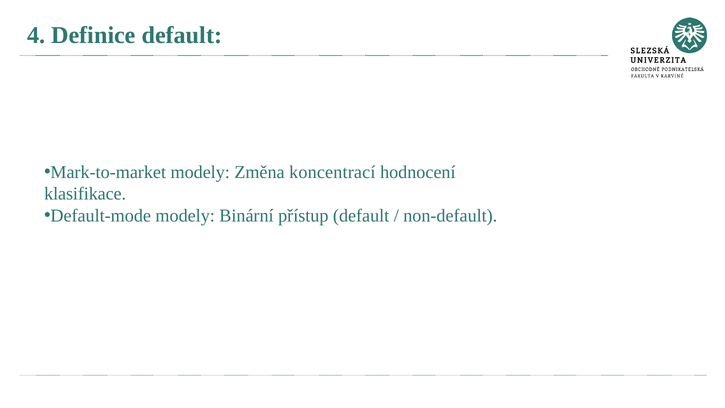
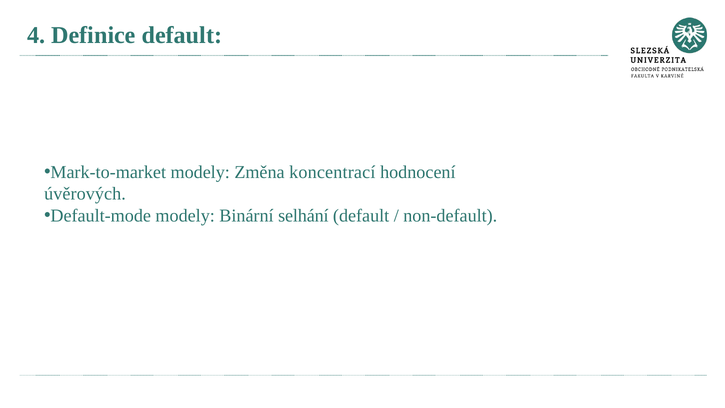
klasifikace: klasifikace -> úvěrových (85, 194)
přístup: přístup -> selhání (303, 216)
